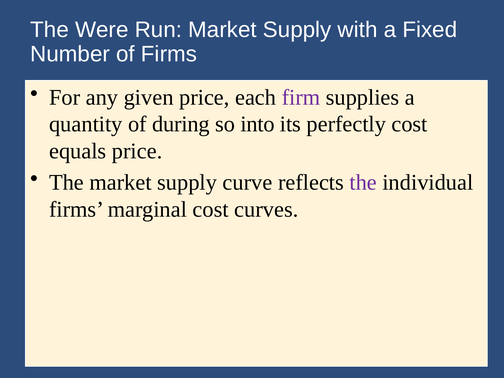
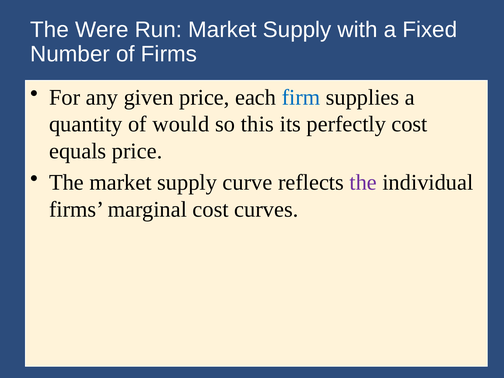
firm colour: purple -> blue (301, 97)
during: during -> would (181, 124)
into: into -> this (257, 124)
